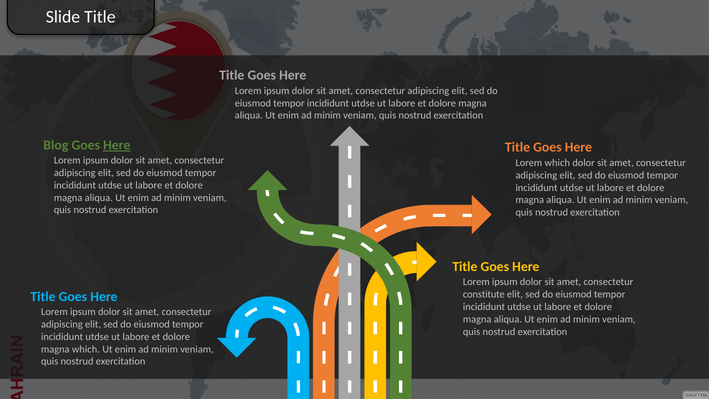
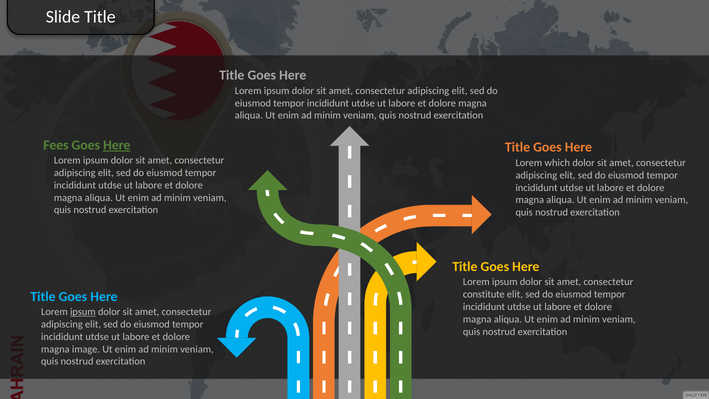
Blog: Blog -> Fees (56, 145)
ipsum underline: none -> present (83, 312)
magna which: which -> image (86, 349)
